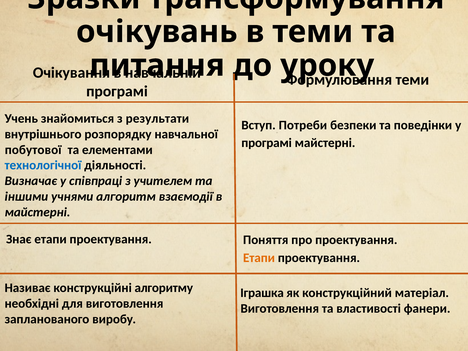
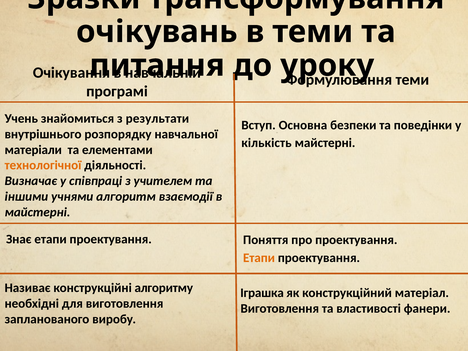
Потреби: Потреби -> Основна (303, 125)
програмі: програмі -> кількість (266, 143)
побутової: побутової -> матеріали (33, 150)
технологічної colour: blue -> orange (43, 165)
